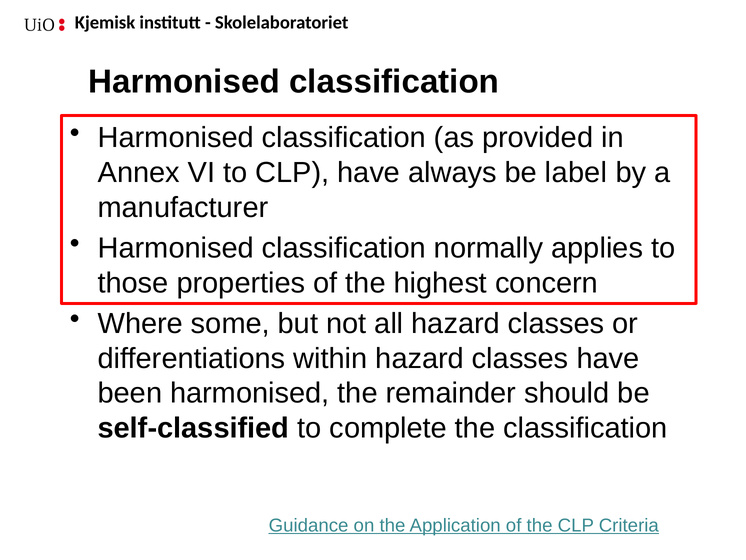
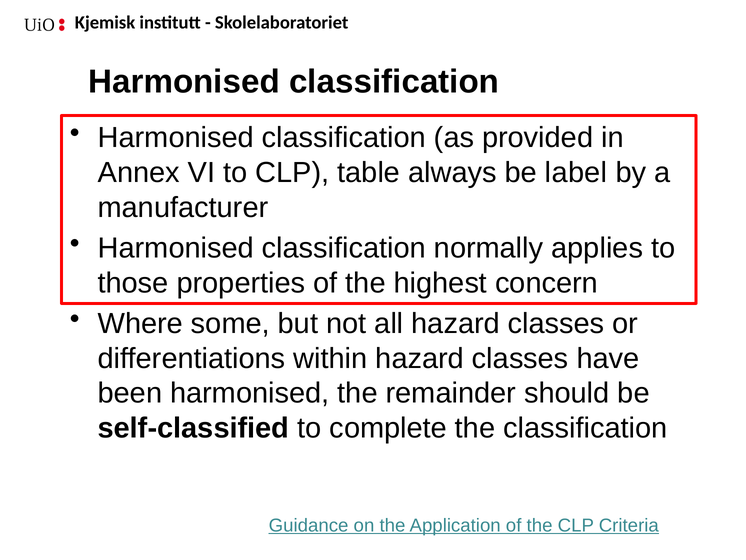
CLP have: have -> table (369, 172)
